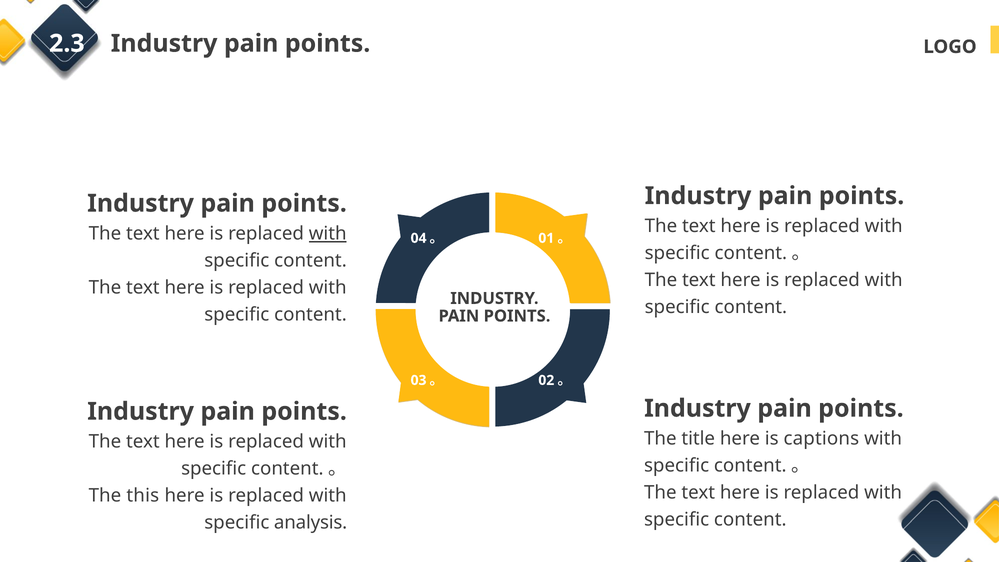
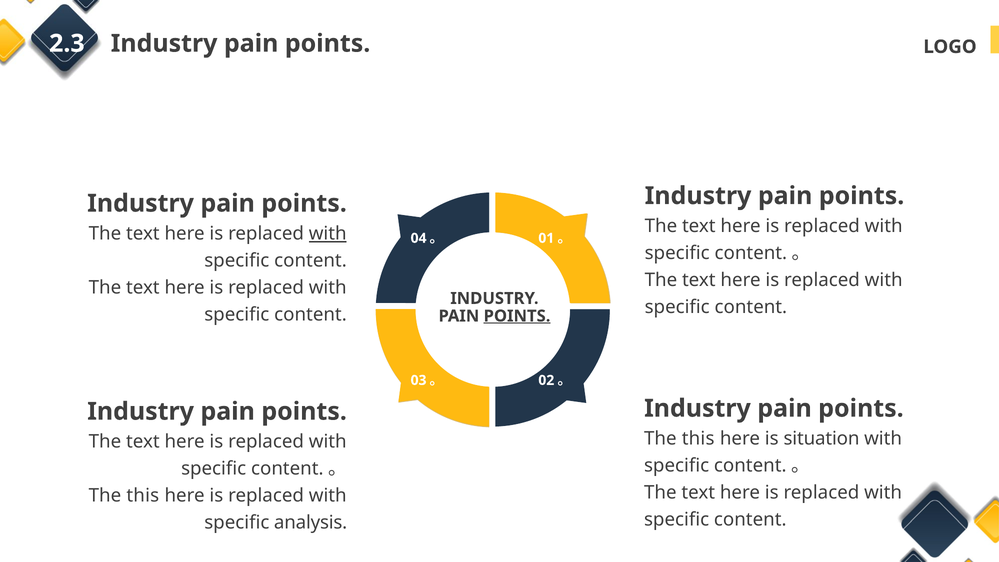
POINTS underline: none -> present (517, 316)
title: title -> this (698, 439)
captions: captions -> situation (821, 439)
